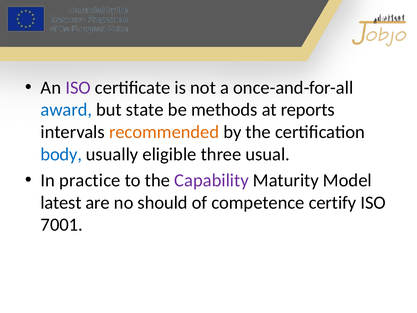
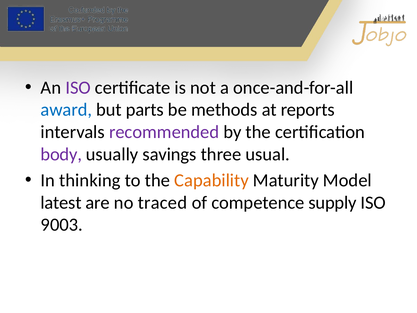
state: state -> parts (145, 110)
recommended colour: orange -> purple (164, 132)
body colour: blue -> purple (61, 154)
eligible: eligible -> savings (170, 154)
practice: practice -> thinking (90, 180)
Capability colour: purple -> orange (212, 180)
should: should -> traced (162, 202)
certify: certify -> supply (333, 202)
7001: 7001 -> 9003 (62, 225)
